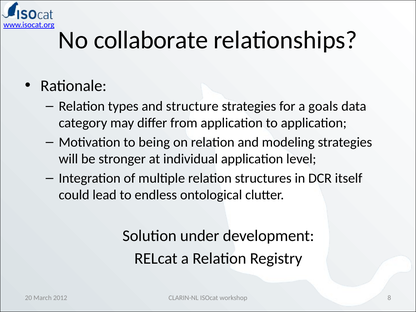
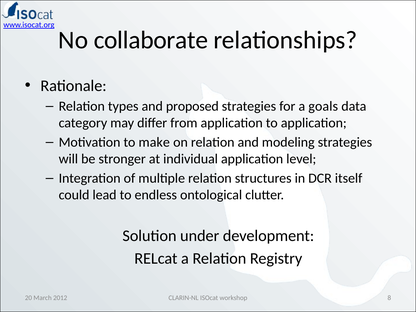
structure: structure -> proposed (192, 106)
being: being -> make (154, 142)
